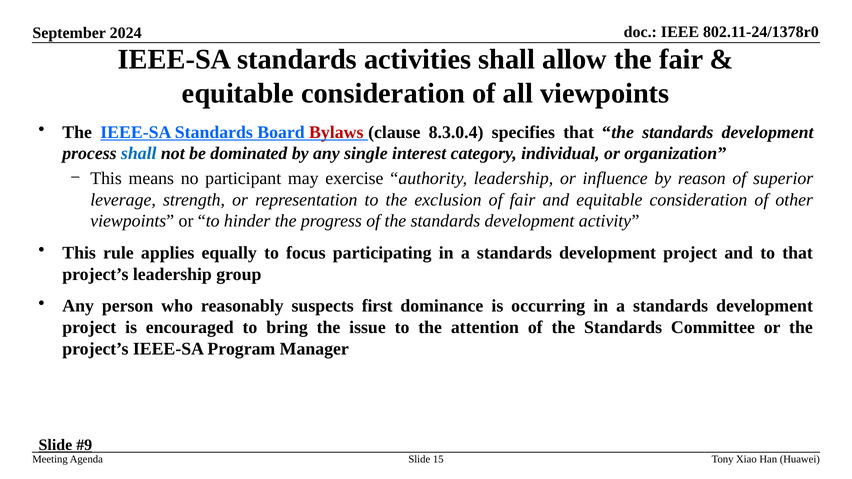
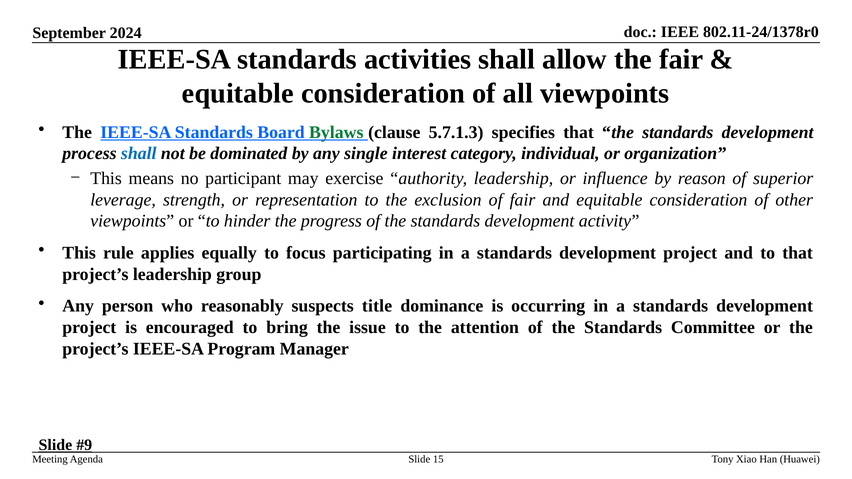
Bylaws colour: red -> green (336, 132)
8.3.0.4: 8.3.0.4 -> 5.7.1.3 (456, 132)
first: first -> title (377, 306)
